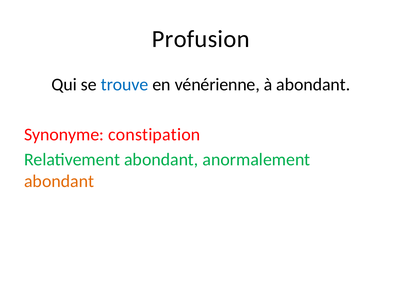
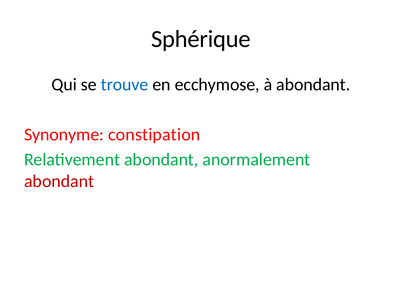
Profusion: Profusion -> Sphérique (201, 39)
vénérienne: vénérienne -> ecchymose (217, 84)
abondant colour: orange -> red (59, 181)
